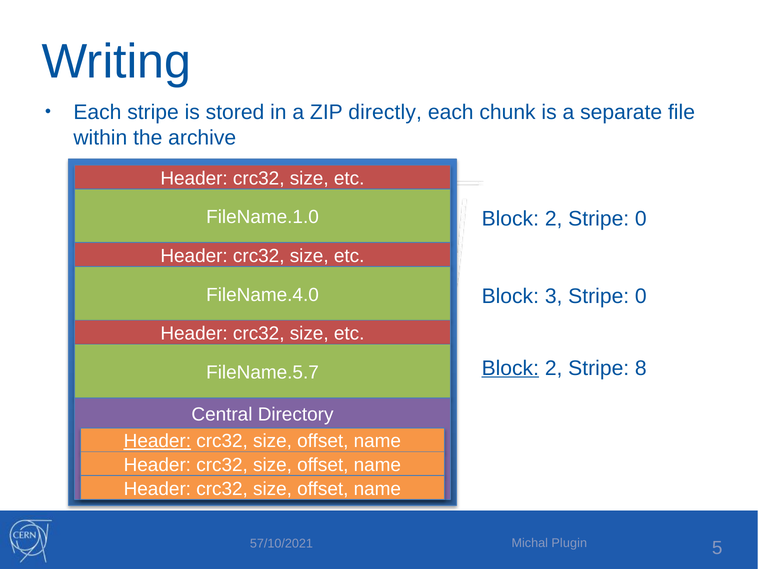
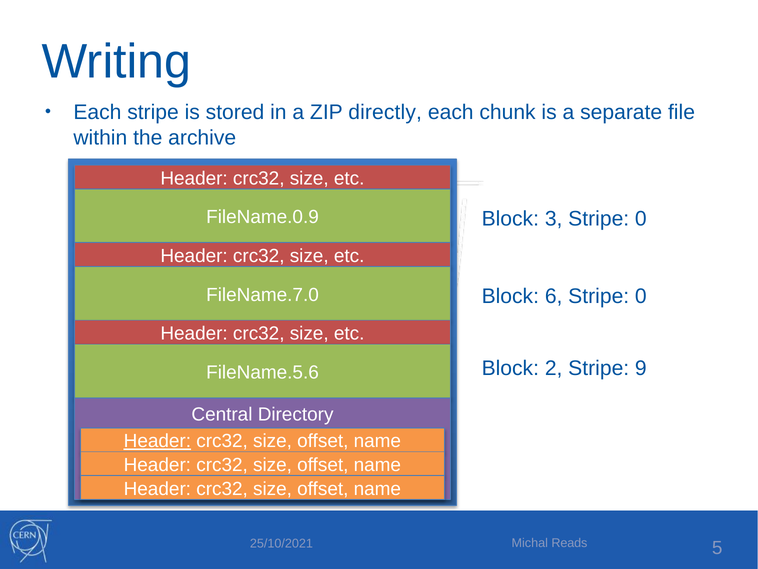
FileName.1.0: FileName.1.0 -> FileName.0.9 (263, 217)
2: 2 -> 3 (554, 219)
FileName.4.0: FileName.4.0 -> FileName.7.0 (263, 294)
3: 3 -> 6 (554, 296)
Block underline: present -> none (510, 368)
8: 8 -> 9 (641, 368)
FileName.5.7: FileName.5.7 -> FileName.5.6 (263, 372)
Plugin: Plugin -> Reads (569, 543)
57/10/2021: 57/10/2021 -> 25/10/2021 (281, 543)
